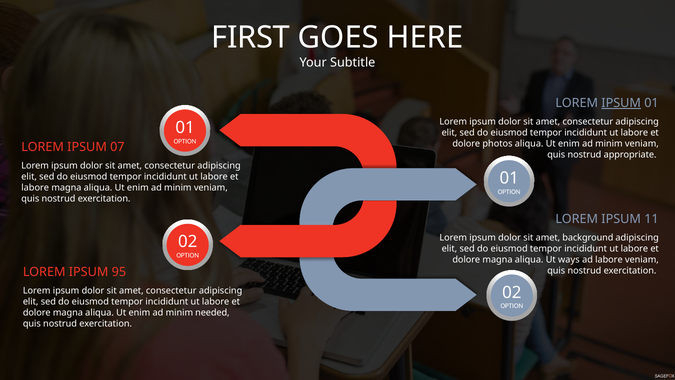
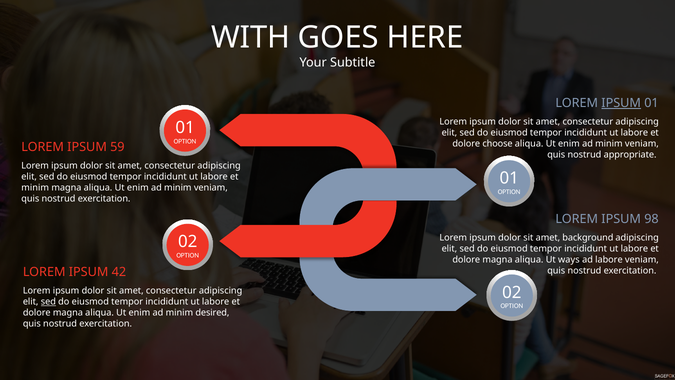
FIRST: FIRST -> WITH (251, 37)
photos: photos -> choose (498, 144)
07: 07 -> 59 (117, 147)
labore: labore -> minim (35, 187)
11: 11 -> 98 (651, 219)
95: 95 -> 42 (119, 272)
sed underline: none -> present (48, 301)
needed: needed -> desired (212, 312)
